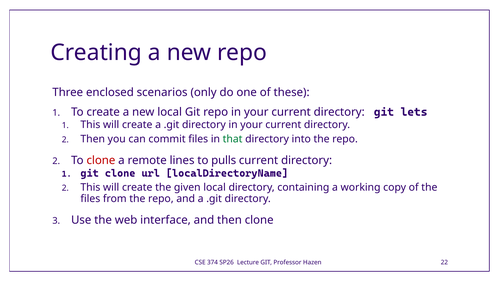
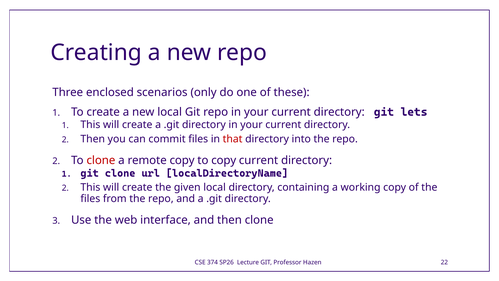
that colour: green -> red (233, 139)
remote lines: lines -> copy (182, 160)
to pulls: pulls -> copy (224, 160)
